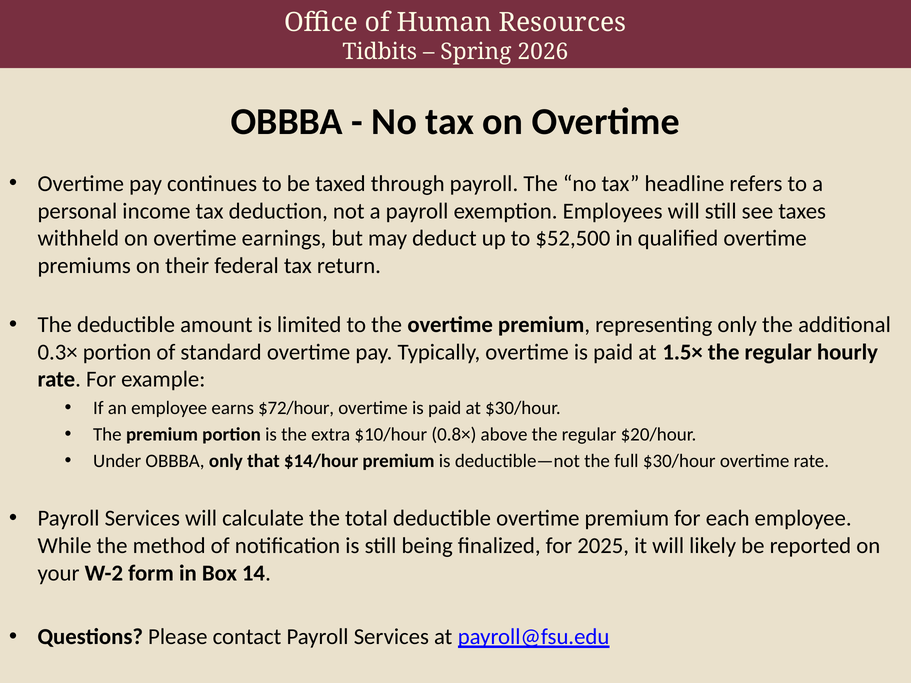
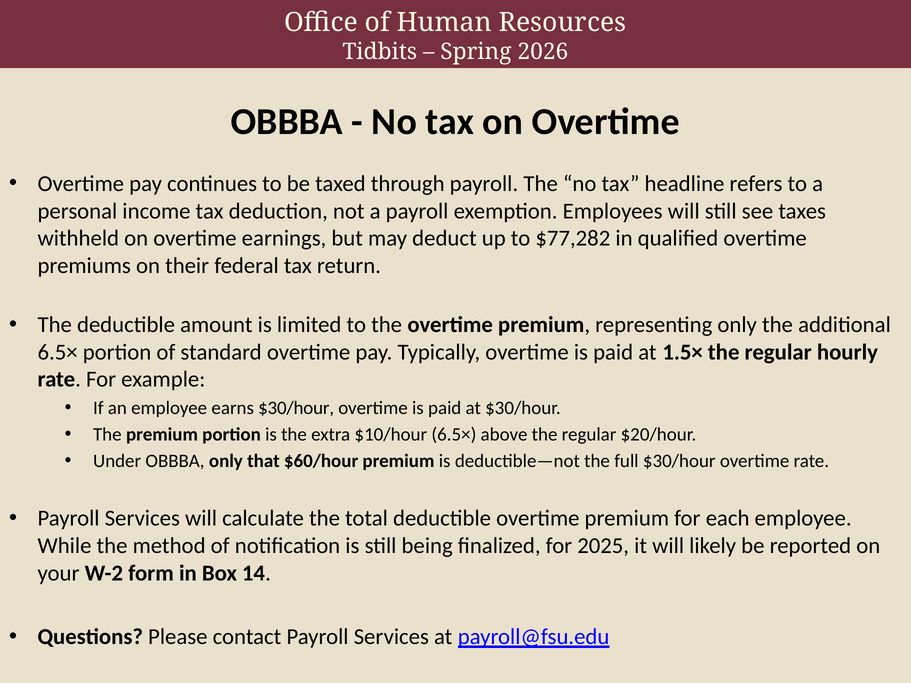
$52,500: $52,500 -> $77,282 (573, 238)
0.3×: 0.3× -> 6.5× (58, 352)
earns $72/hour: $72/hour -> $30/hour (296, 408)
$10/hour 0.8×: 0.8× -> 6.5× (454, 435)
$14/hour: $14/hour -> $60/hour (321, 461)
